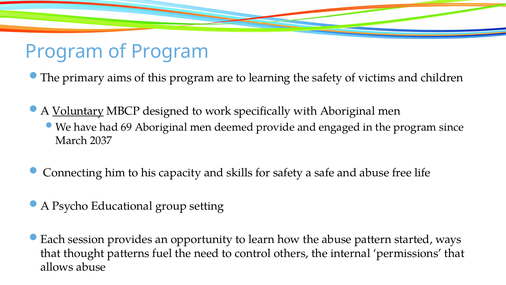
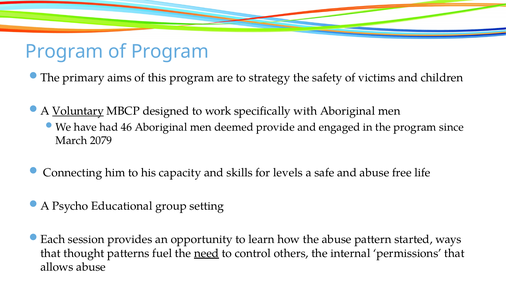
learning: learning -> strategy (269, 78)
69: 69 -> 46 (126, 127)
2037: 2037 -> 2079 (101, 140)
for safety: safety -> levels (288, 172)
need underline: none -> present (207, 253)
